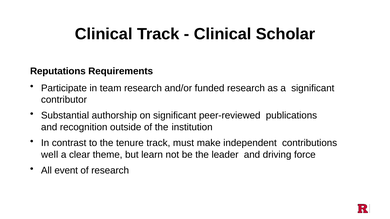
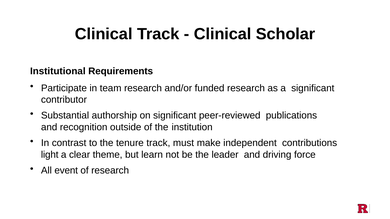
Reputations: Reputations -> Institutional (58, 71)
well: well -> light (50, 155)
